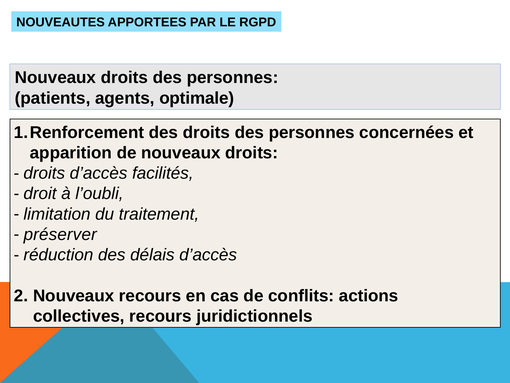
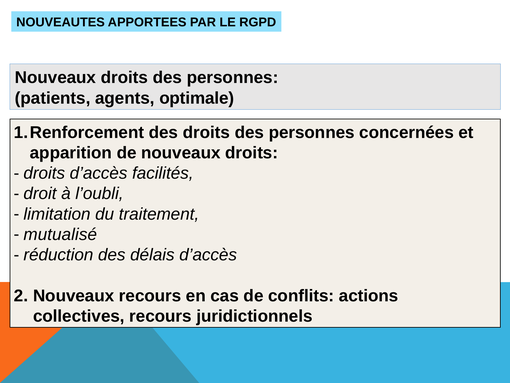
préserver: préserver -> mutualisé (60, 234)
